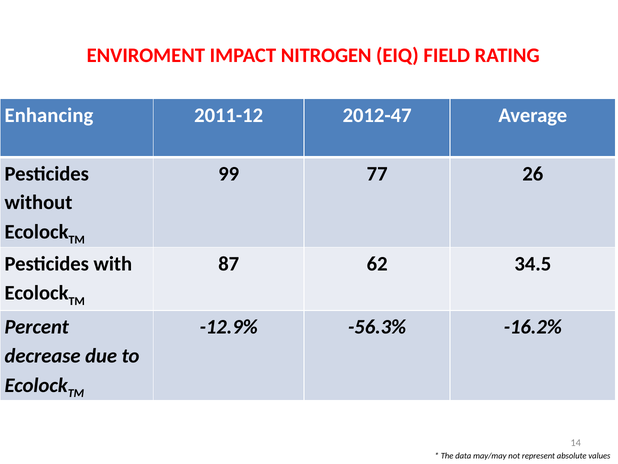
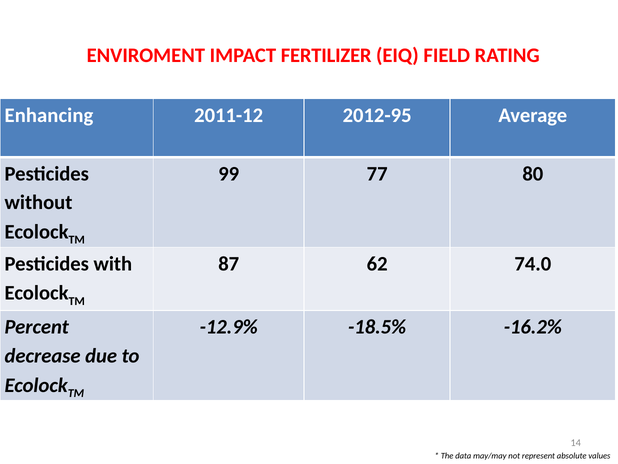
NITROGEN: NITROGEN -> FERTILIZER (326, 55)
2012-47: 2012-47 -> 2012-95 (377, 115)
26: 26 -> 80 (533, 174)
34.5: 34.5 -> 74.0 (533, 263)
-56.3%: -56.3% -> -18.5% (377, 327)
